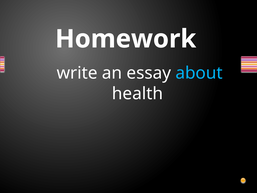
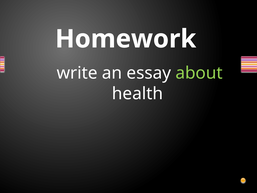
about colour: light blue -> light green (199, 73)
